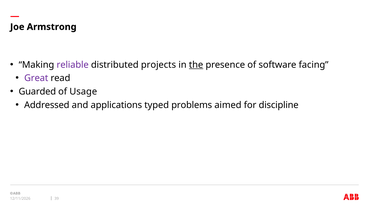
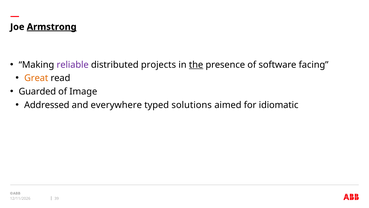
Armstrong underline: none -> present (52, 27)
Great colour: purple -> orange (36, 78)
Usage: Usage -> Image (83, 91)
applications: applications -> everywhere (116, 105)
problems: problems -> solutions (192, 105)
discipline: discipline -> idiomatic (279, 105)
